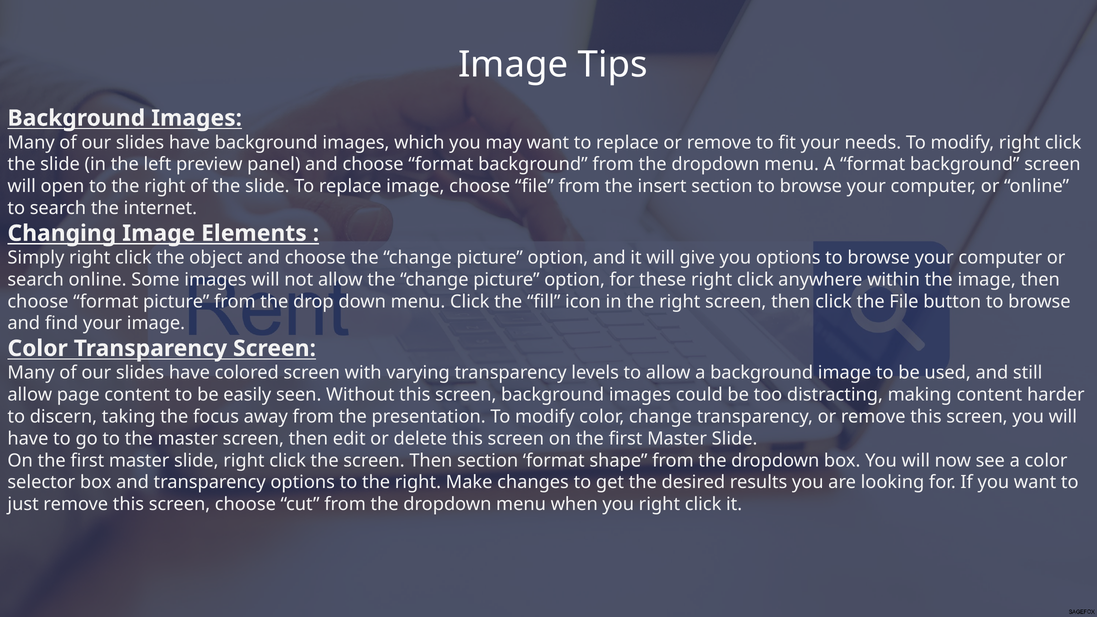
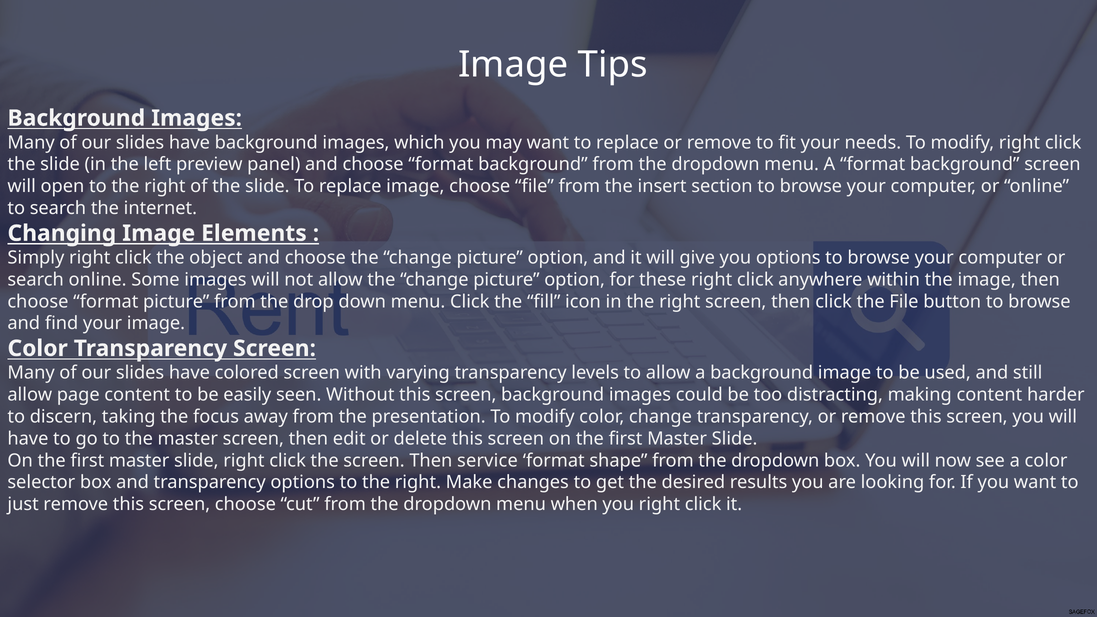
Then section: section -> service (487, 461)
